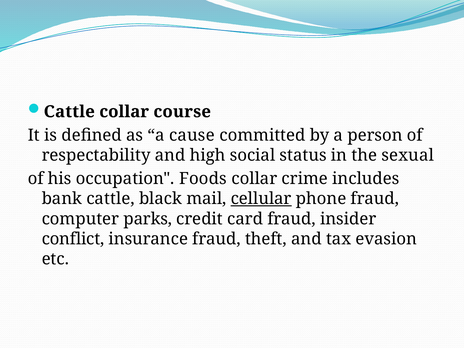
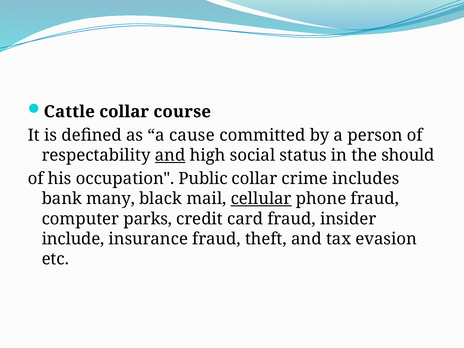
and underline: none -> present (170, 155)
sexual: sexual -> should (408, 155)
Foods: Foods -> Public (203, 179)
bank cattle: cattle -> many (111, 199)
conflict: conflict -> include (73, 239)
